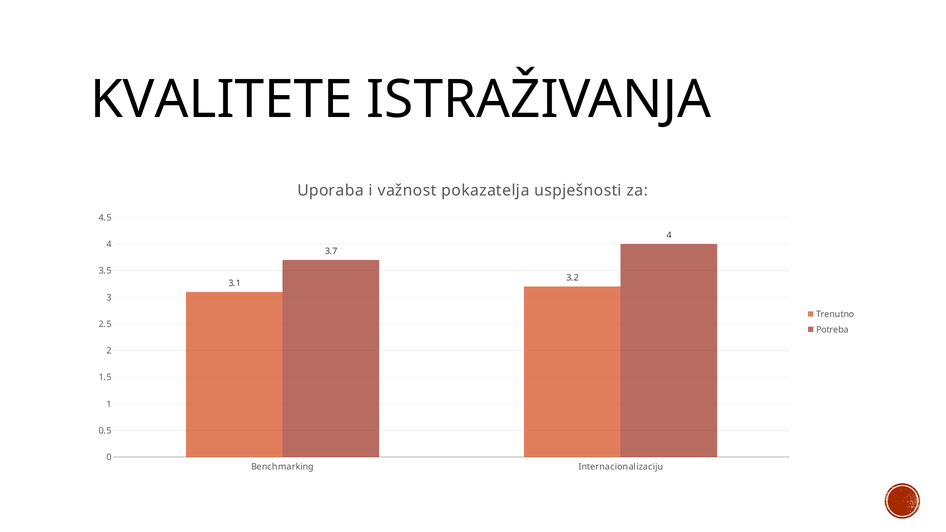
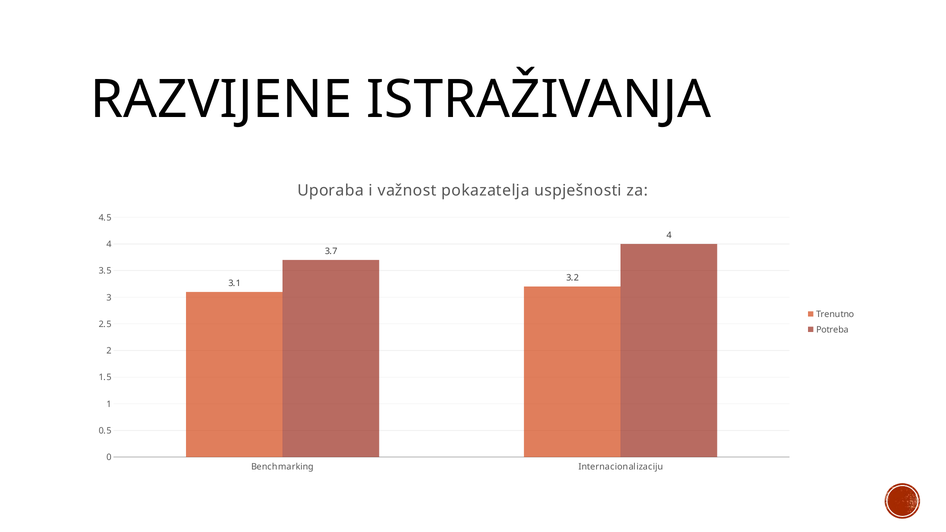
KVALITETE: KVALITETE -> RAZVIJENE (221, 100)
